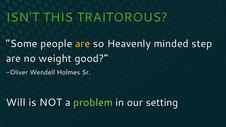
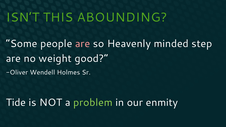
TRAITOROUS: TRAITOROUS -> ABOUNDING (122, 17)
are colour: yellow -> pink (83, 44)
Will: Will -> Tide (16, 103)
setting: setting -> enmity (162, 103)
